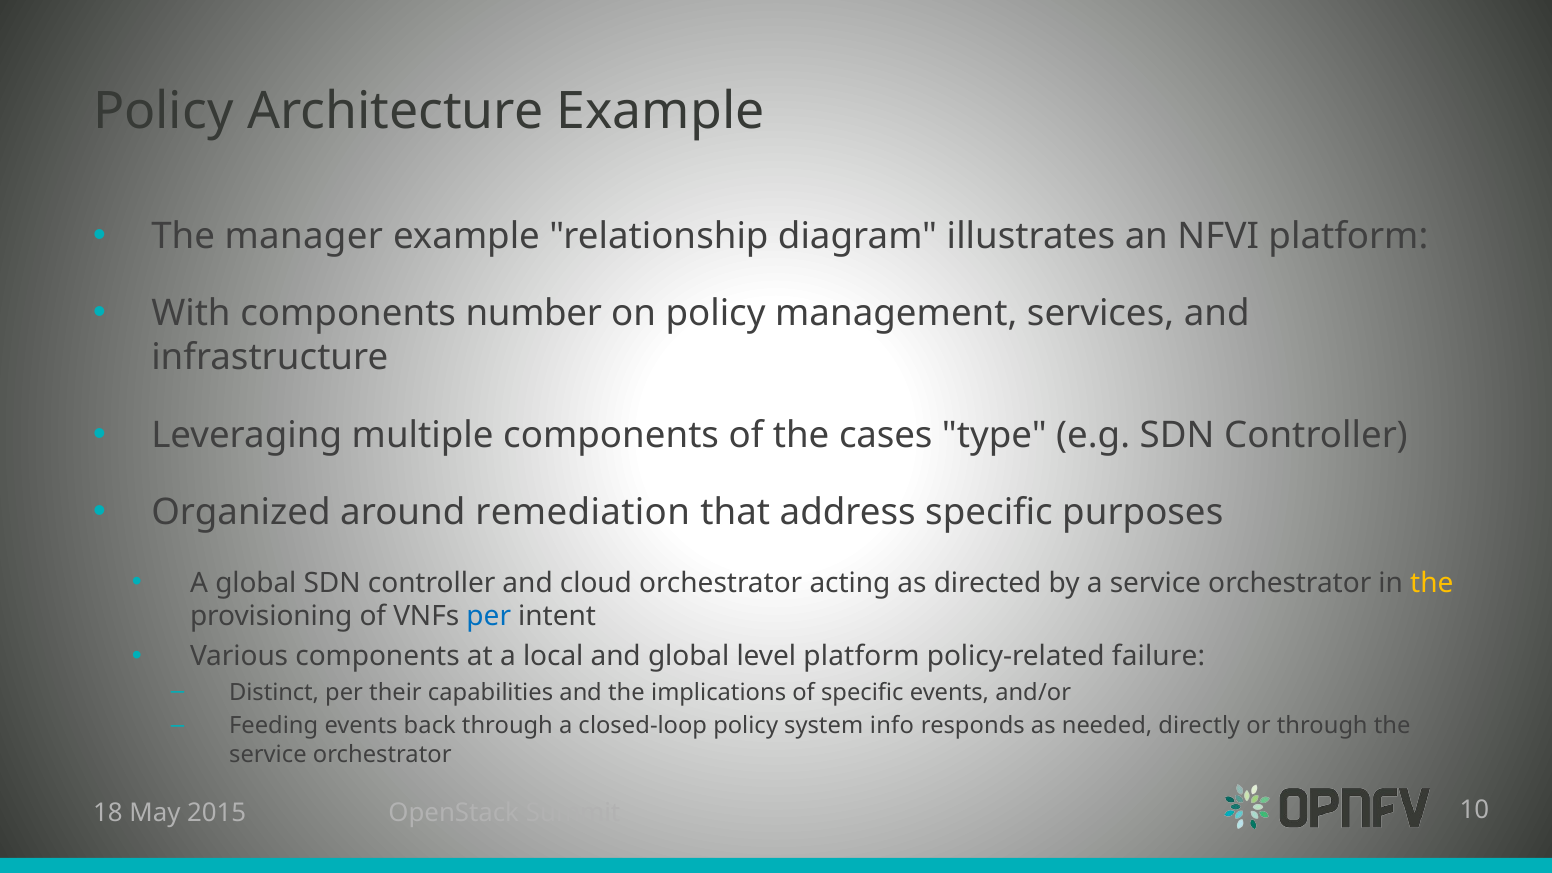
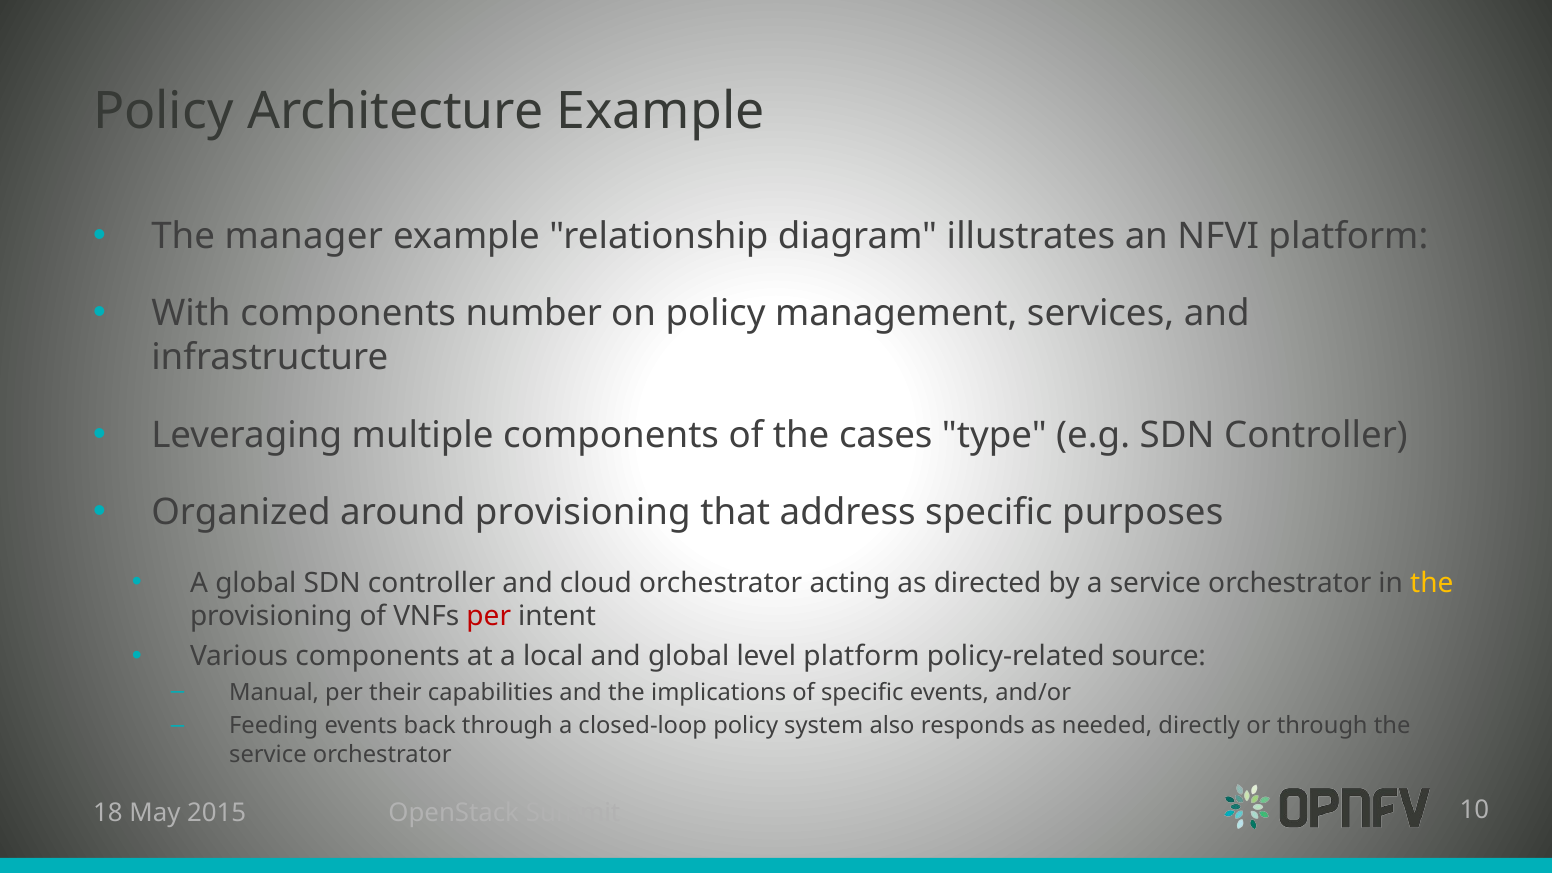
around remediation: remediation -> provisioning (583, 513)
per colour: blue -> red (489, 617)
failure: failure -> source (1159, 656)
Distinct: Distinct -> Manual (274, 692)
info: info -> also (892, 726)
